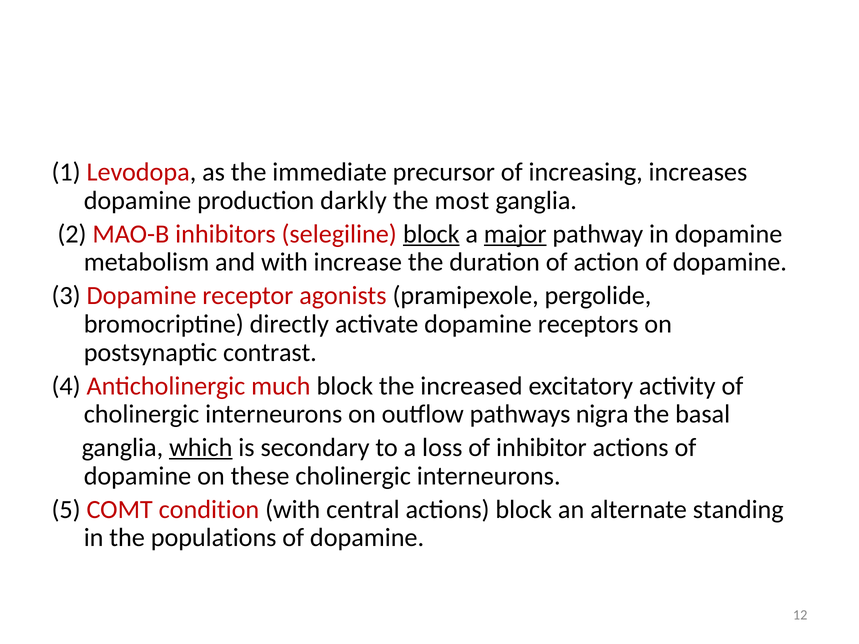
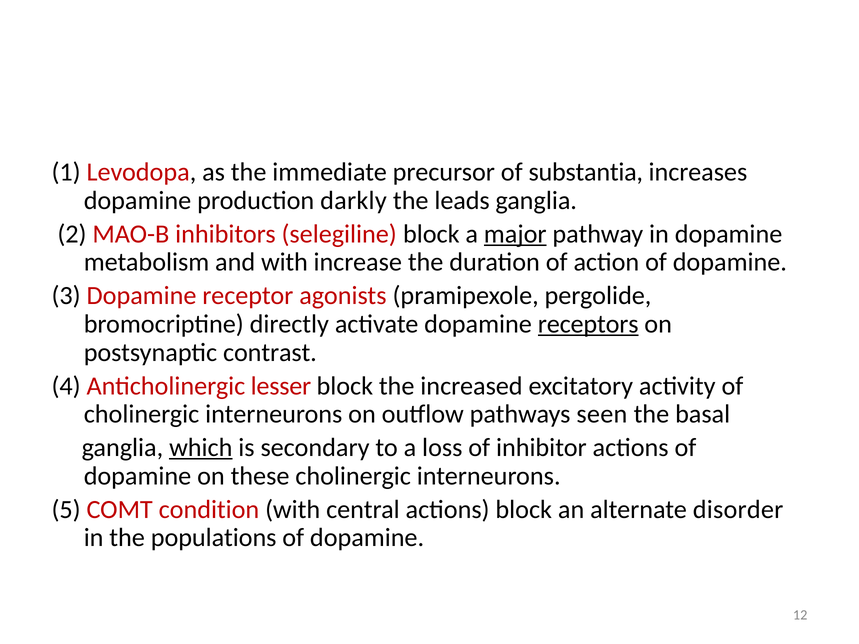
increasing: increasing -> substantia (586, 172)
most: most -> leads (462, 201)
block underline: present -> none (431, 234)
receptors underline: none -> present (588, 324)
much: much -> lesser (281, 386)
nigra: nigra -> seen (602, 414)
standing: standing -> disorder (738, 510)
